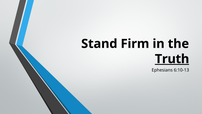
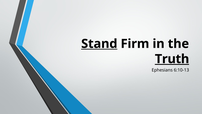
Stand underline: none -> present (99, 44)
